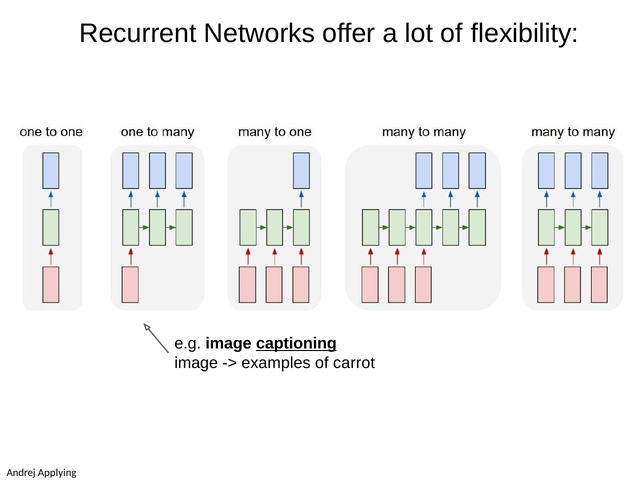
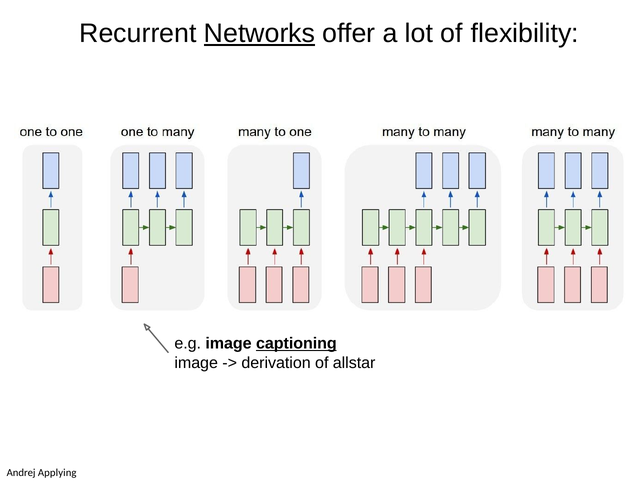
Networks underline: none -> present (260, 34)
examples: examples -> derivation (276, 363)
carrot: carrot -> allstar (354, 363)
